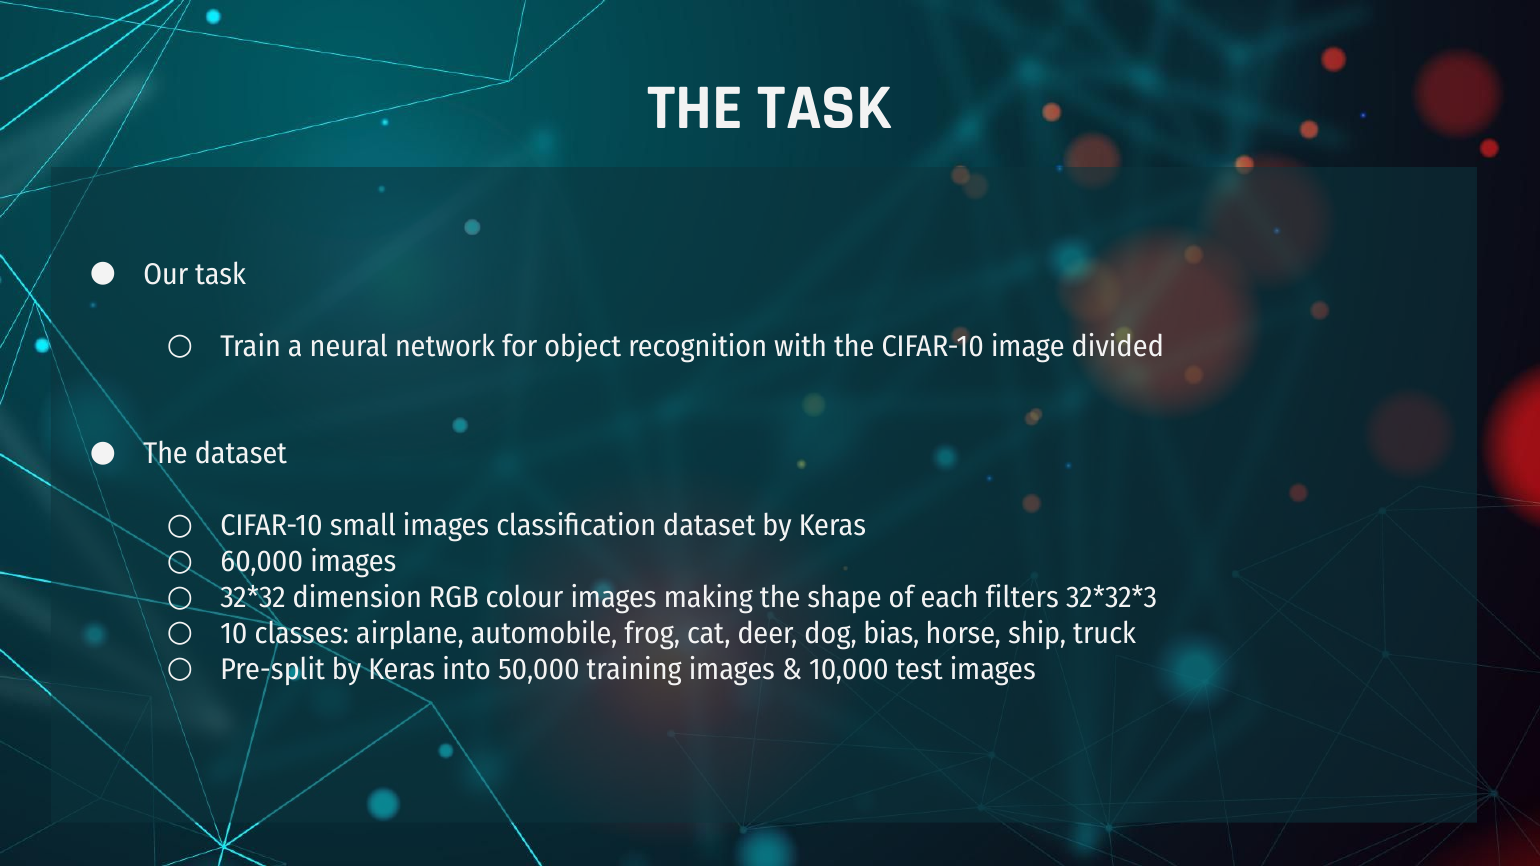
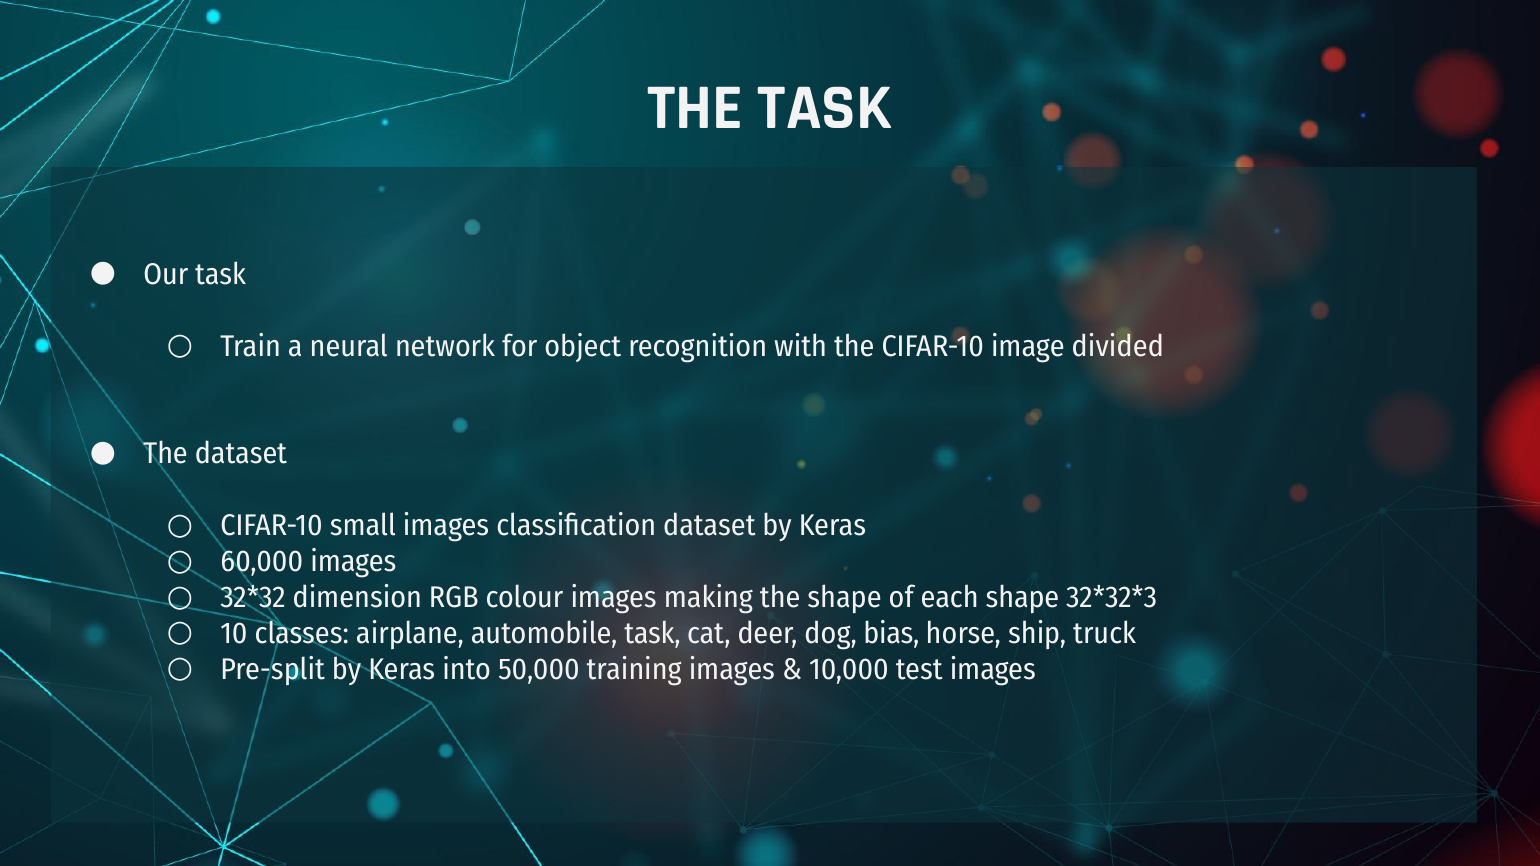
each filters: filters -> shape (1022, 598)
automobile frog: frog -> task (652, 634)
